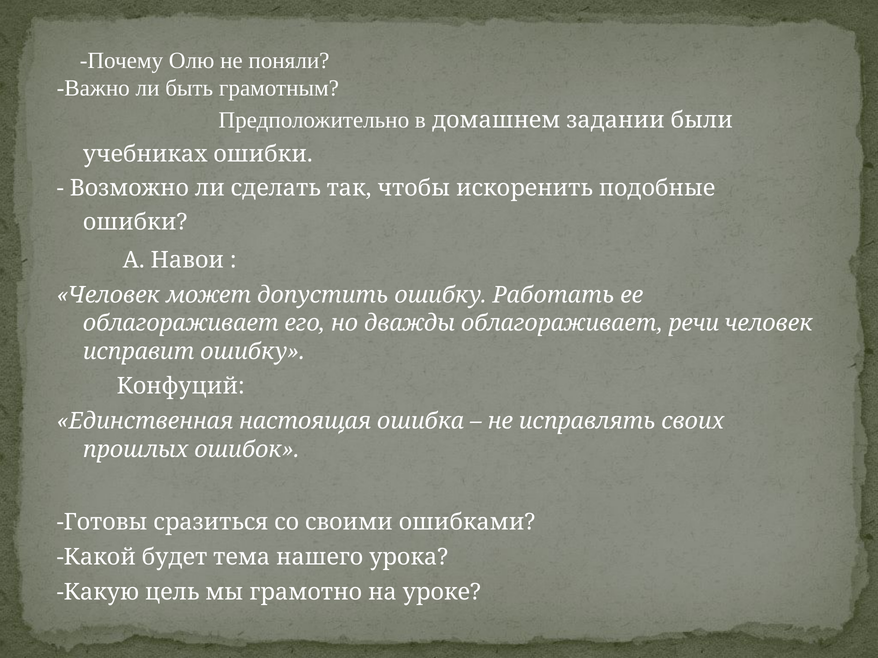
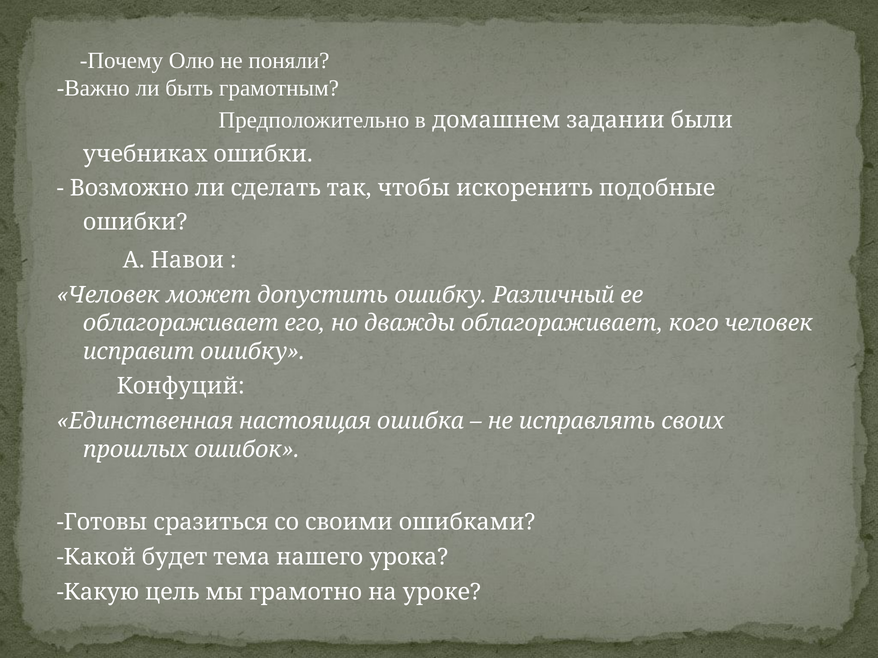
Работать: Работать -> Различный (554, 295)
речи: речи -> кого (694, 323)
